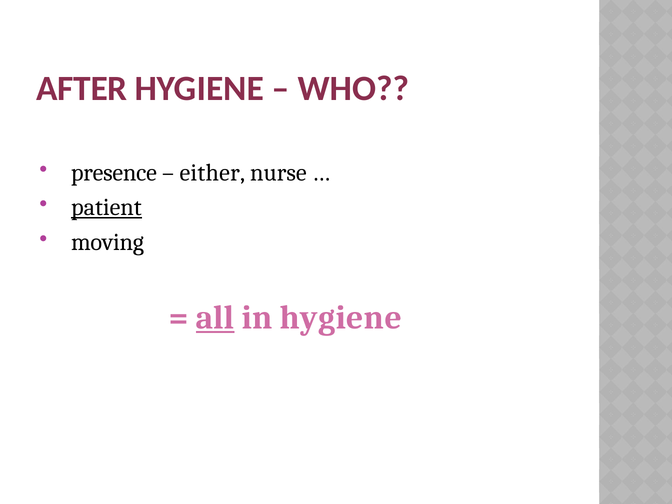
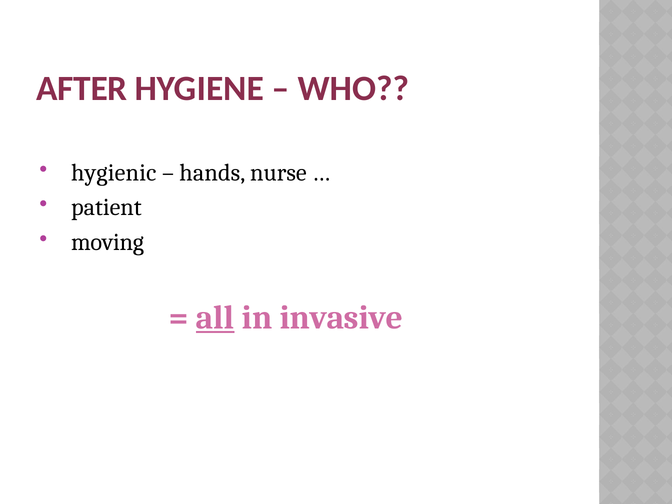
presence: presence -> hygienic (114, 173)
either: either -> hands (212, 173)
patient underline: present -> none (106, 207)
in hygiene: hygiene -> invasive (341, 318)
